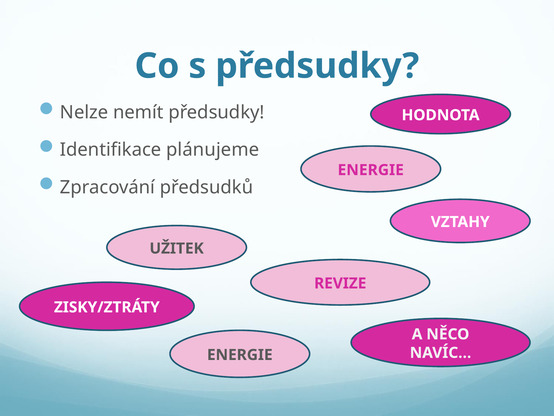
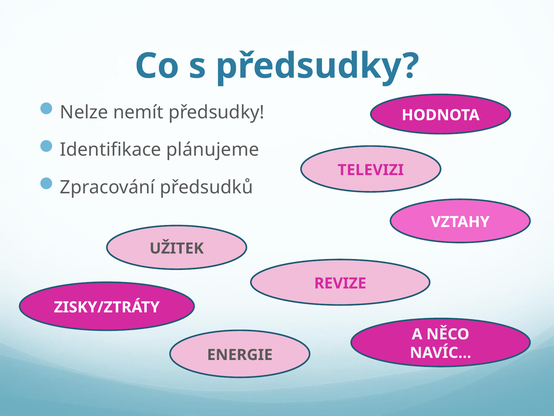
ENERGIE: ENERGIE -> TELEVIZI (371, 170)
